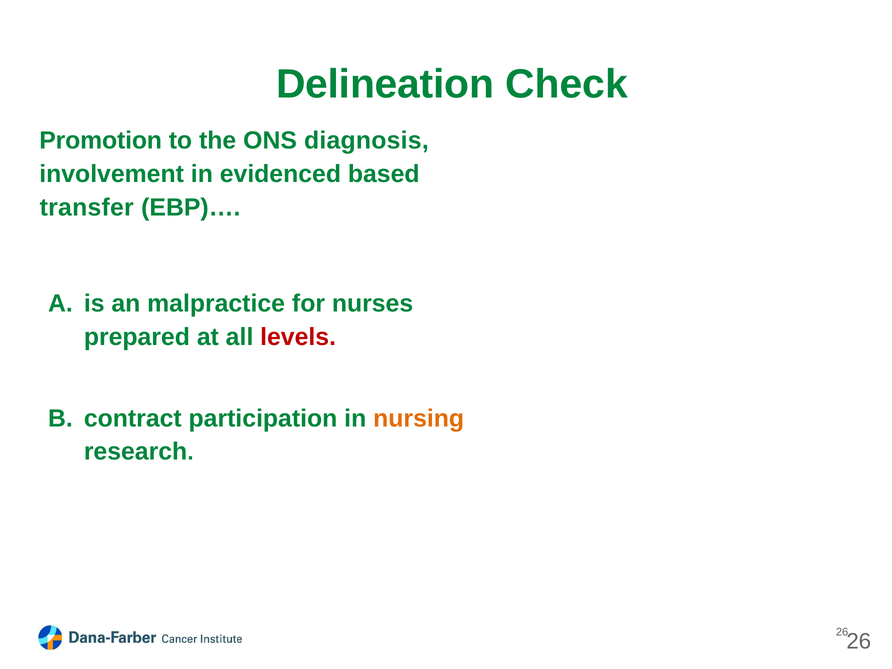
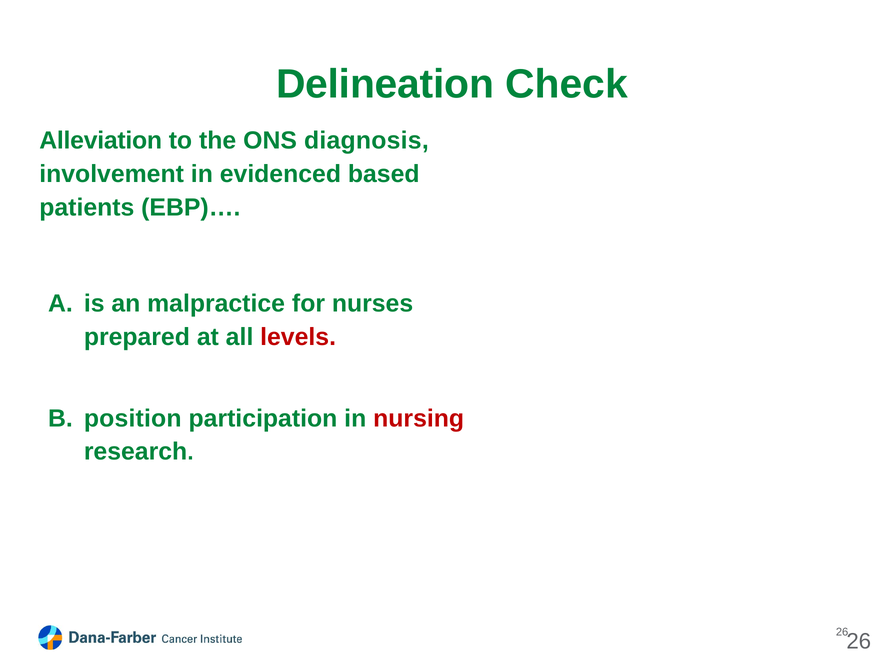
Promotion: Promotion -> Alleviation (101, 141)
transfer: transfer -> patients (87, 207)
contract: contract -> position (133, 418)
nursing colour: orange -> red (419, 418)
